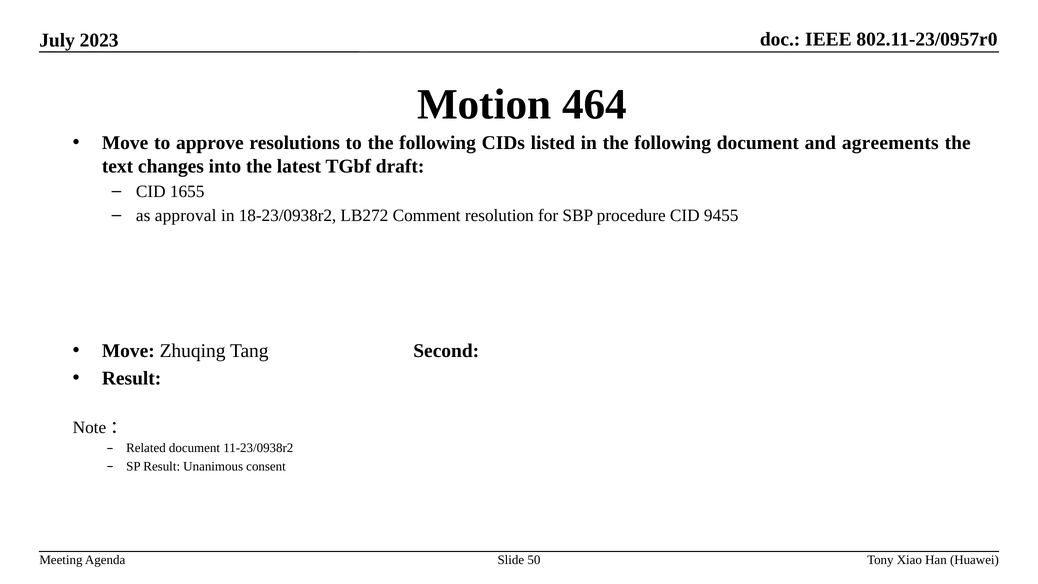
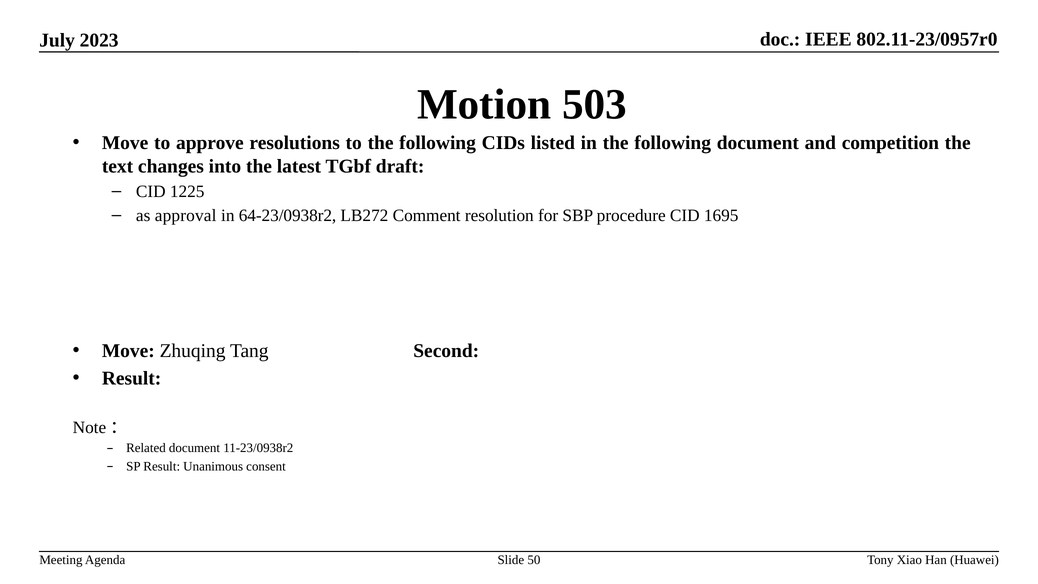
464: 464 -> 503 (595, 104)
agreements: agreements -> competition (890, 143)
1655: 1655 -> 1225 (187, 192)
18-23/0938r2: 18-23/0938r2 -> 64-23/0938r2 (288, 216)
9455: 9455 -> 1695 (721, 216)
